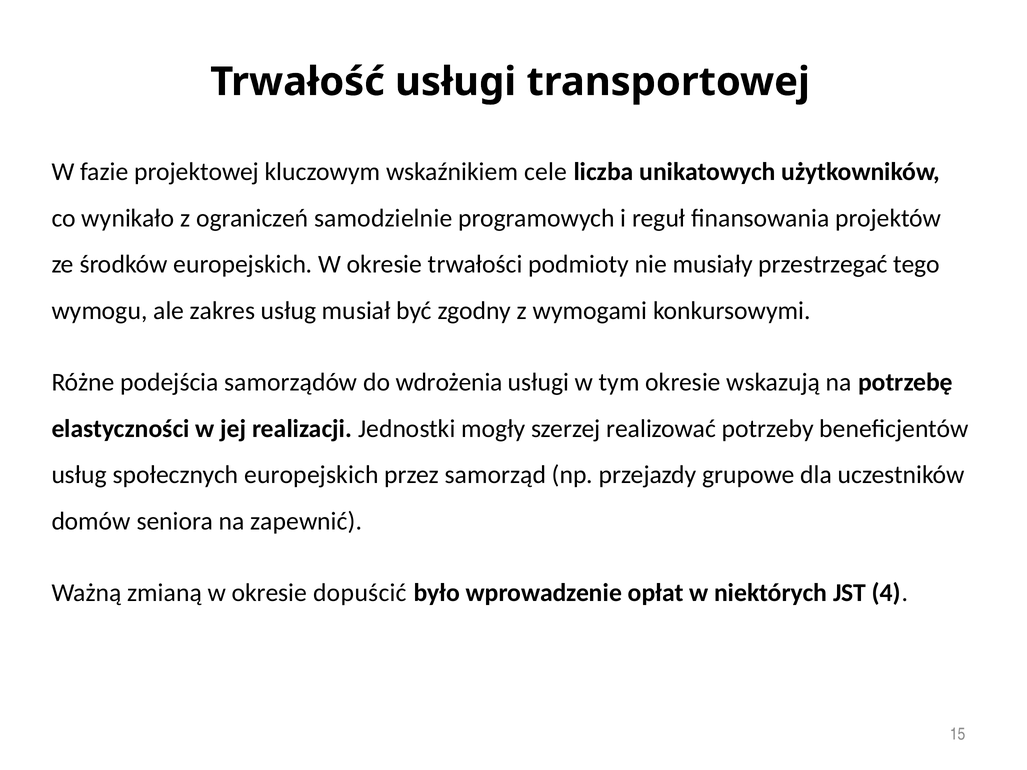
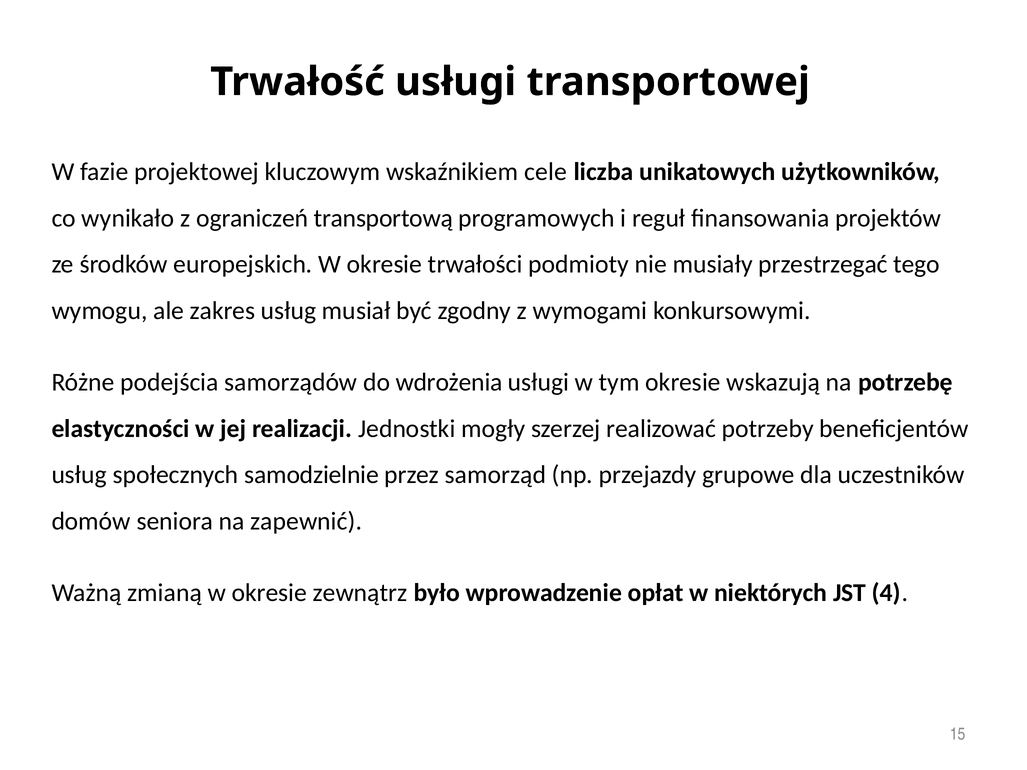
samodzielnie: samodzielnie -> transportową (383, 218)
społecznych europejskich: europejskich -> samodzielnie (312, 475)
dopuścić: dopuścić -> zewnątrz (360, 593)
